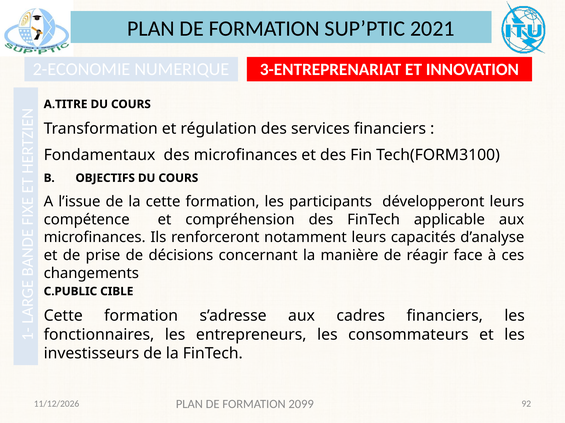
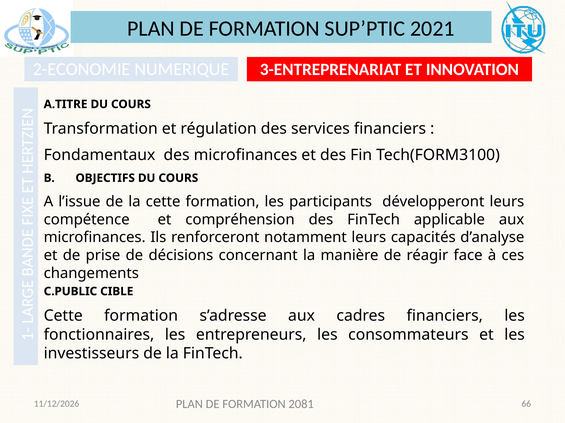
2099: 2099 -> 2081 (301, 405)
92: 92 -> 66 (526, 405)
